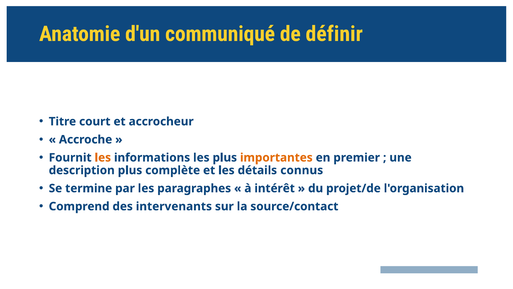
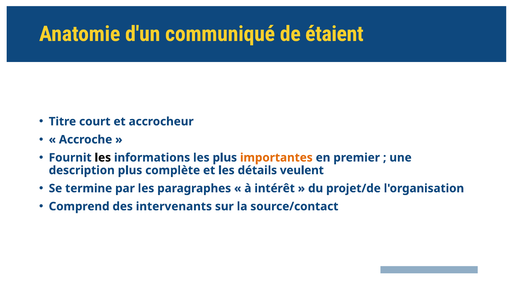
définir: définir -> étaient (334, 34)
les colour: orange -> black (103, 157)
connus: connus -> veulent (302, 170)
